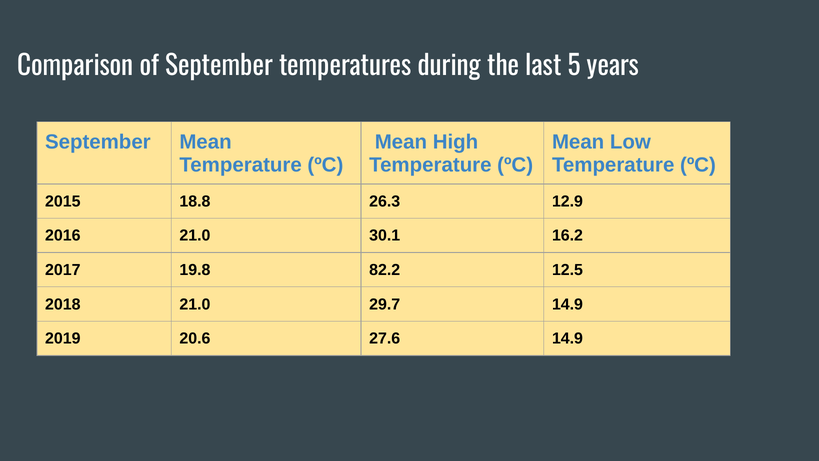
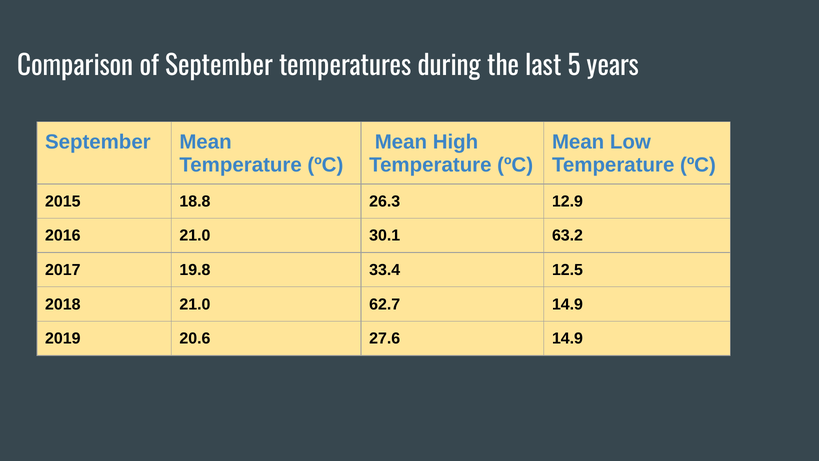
16.2: 16.2 -> 63.2 (567, 236)
82.2: 82.2 -> 33.4 (385, 270)
29.7: 29.7 -> 62.7 (385, 304)
